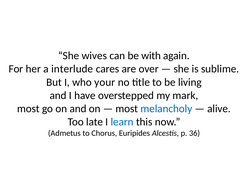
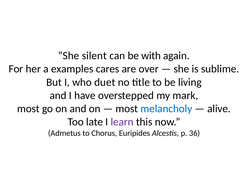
wives: wives -> silent (94, 56)
interlude: interlude -> examples (72, 69)
your: your -> duet (105, 82)
learn colour: blue -> purple (122, 122)
